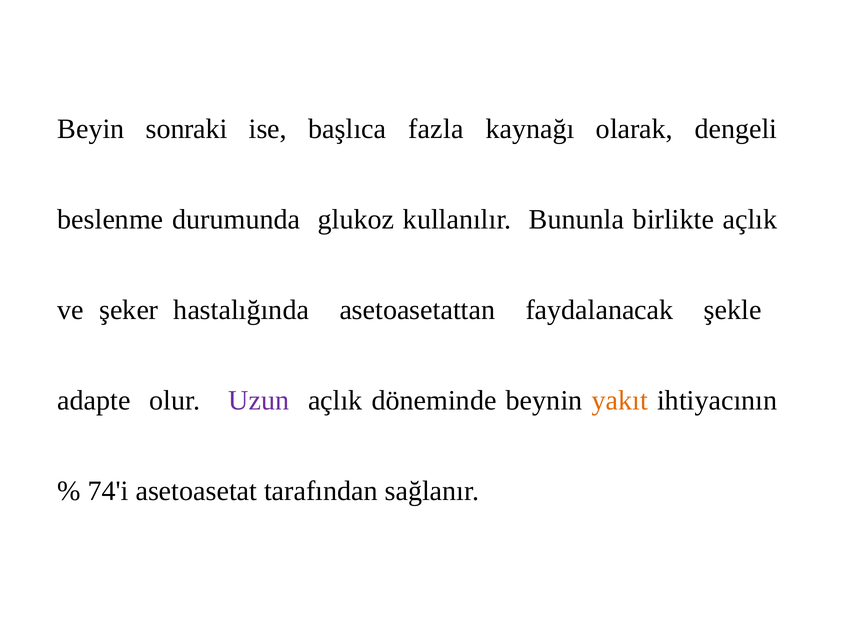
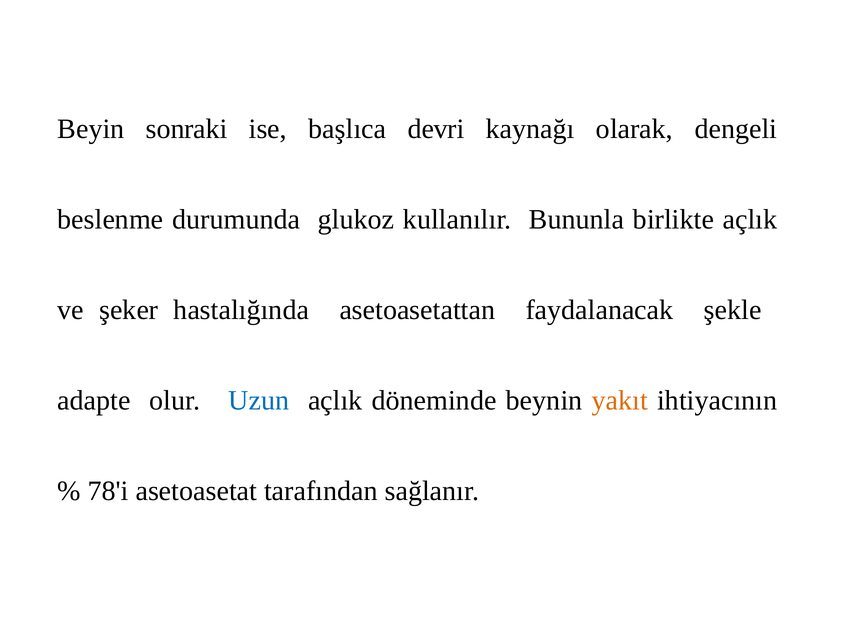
fazla: fazla -> devri (436, 129)
Uzun colour: purple -> blue (259, 401)
74'i: 74'i -> 78'i (108, 491)
